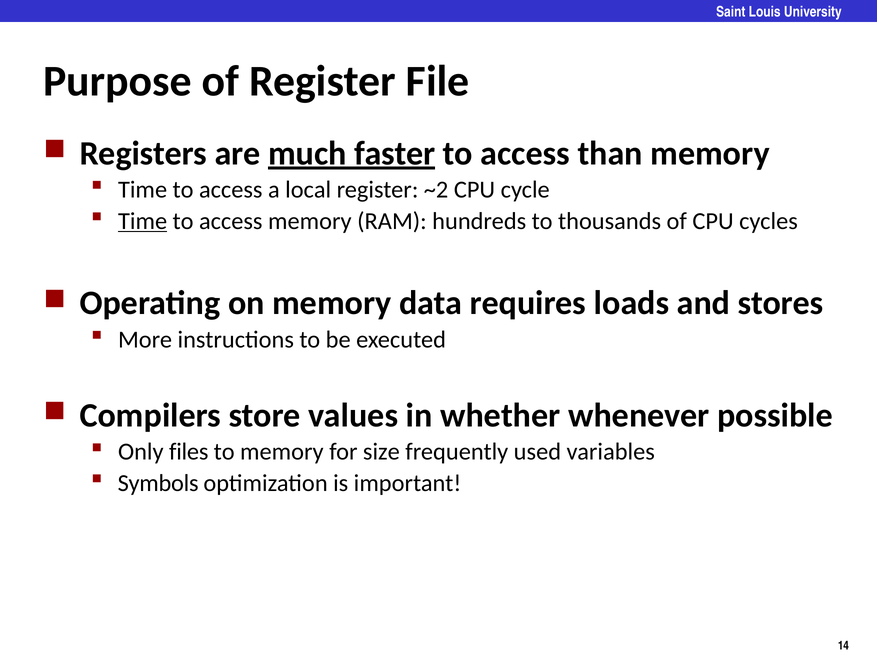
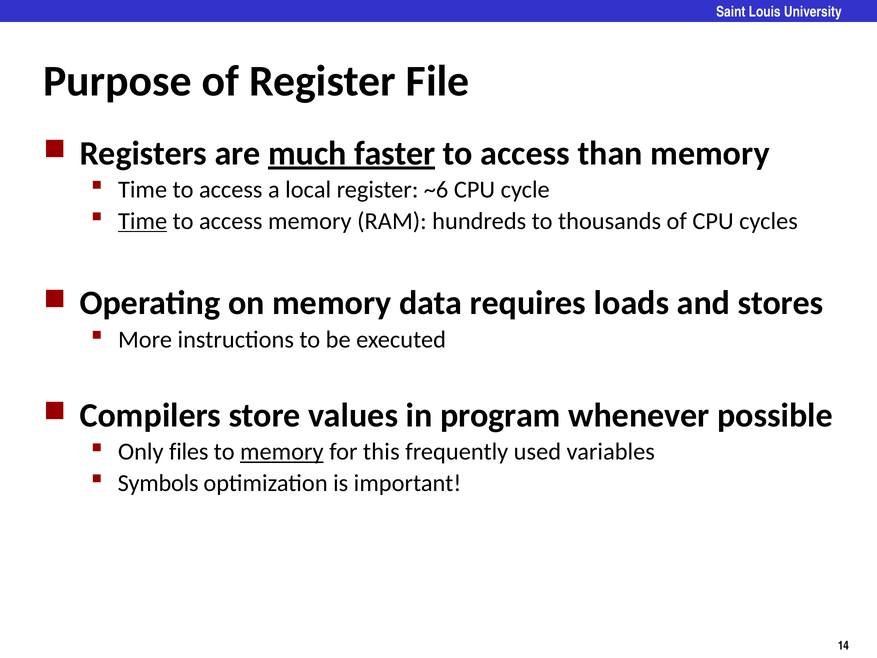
~2: ~2 -> ~6 (436, 190)
whether: whether -> program (500, 415)
memory underline: none -> present (282, 452)
size: size -> this (381, 452)
